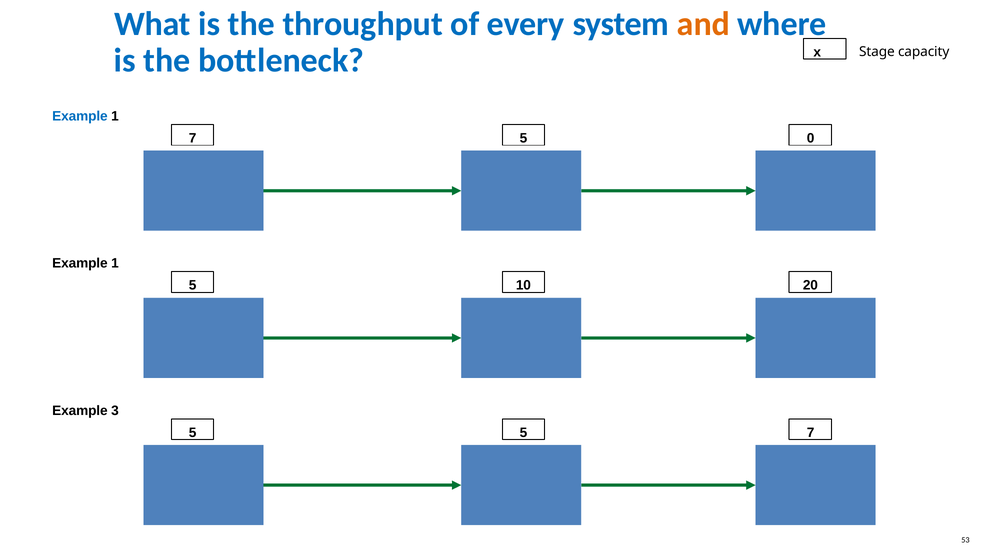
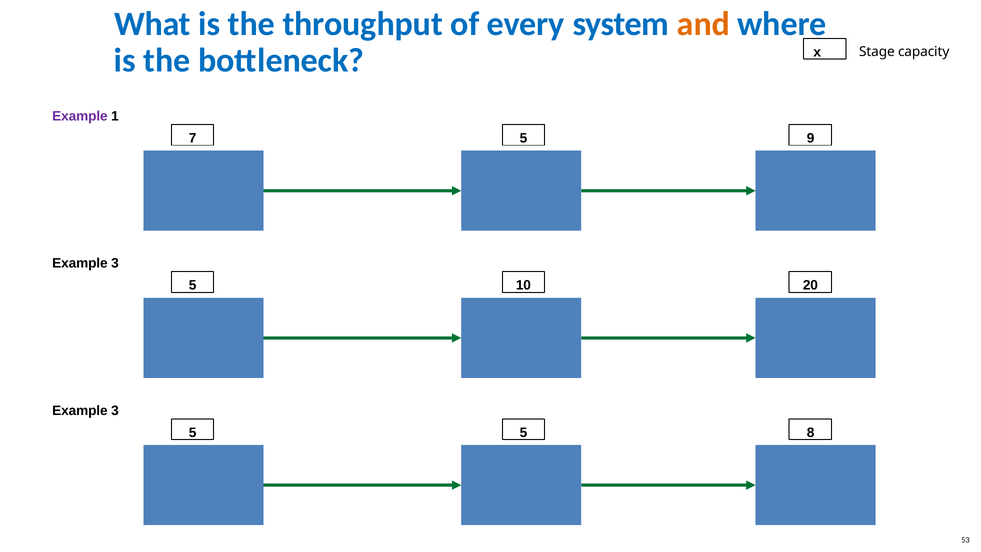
Example colour: blue -> purple (80, 116)
0: 0 -> 9 (811, 138)
1: 1 -> 3 (115, 263)
5 7: 7 -> 8 (811, 432)
